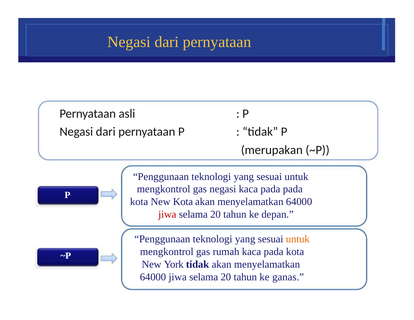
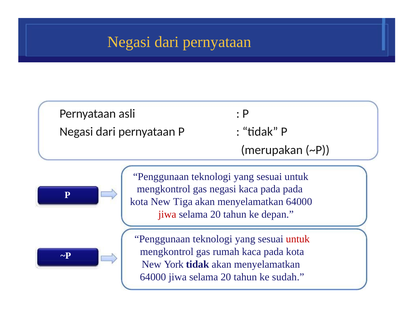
New Kota: Kota -> Tiga (183, 202)
untuk colour: orange -> red (298, 239)
ganas: ganas -> sudah (288, 277)
